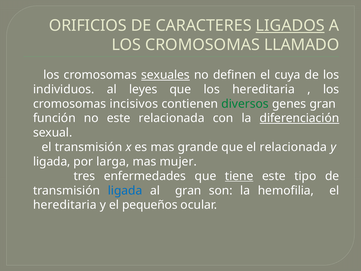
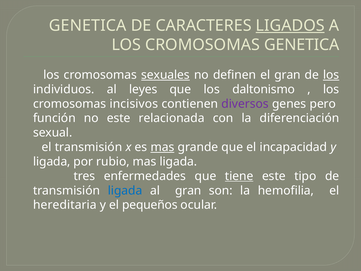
ORIFICIOS: ORIFICIOS -> GENETICA (88, 26)
CROMOSOMAS LLAMADO: LLAMADO -> GENETICA (302, 45)
el cuya: cuya -> gran (288, 75)
los underline: none -> present (331, 75)
los hereditaria: hereditaria -> daltonismo (264, 89)
diversos colour: green -> purple (245, 104)
genes gran: gran -> pero (323, 104)
diferenciación underline: present -> none (299, 118)
mas underline: none -> present (162, 147)
el relacionada: relacionada -> incapacidad (293, 147)
larga: larga -> rubio (113, 161)
mas mujer: mujer -> ligada (178, 161)
